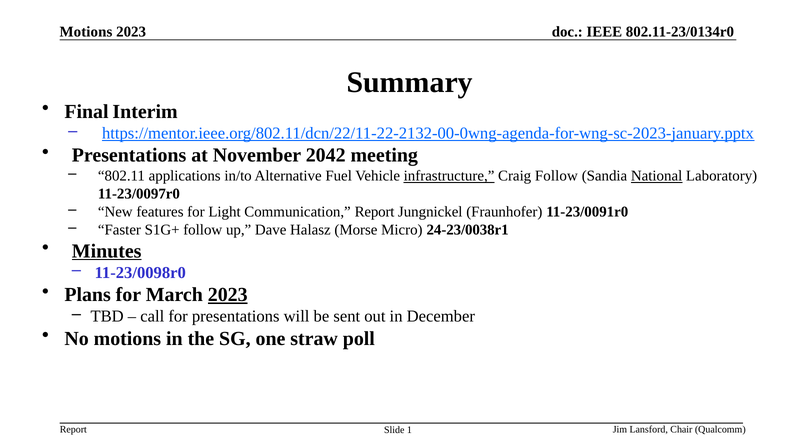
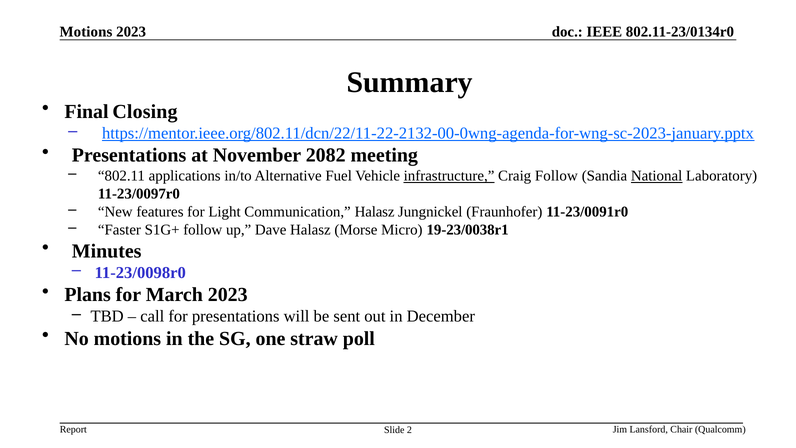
Interim: Interim -> Closing (145, 111)
2042: 2042 -> 2082 (326, 155)
Communication Report: Report -> Halasz (375, 212)
24-23/0038r1: 24-23/0038r1 -> 19-23/0038r1 (468, 230)
Minutes underline: present -> none (107, 251)
2023 underline: present -> none (228, 295)
1: 1 -> 2 (409, 430)
